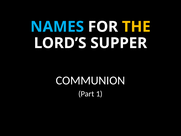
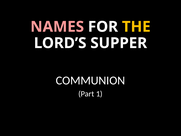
NAMES colour: light blue -> pink (57, 27)
